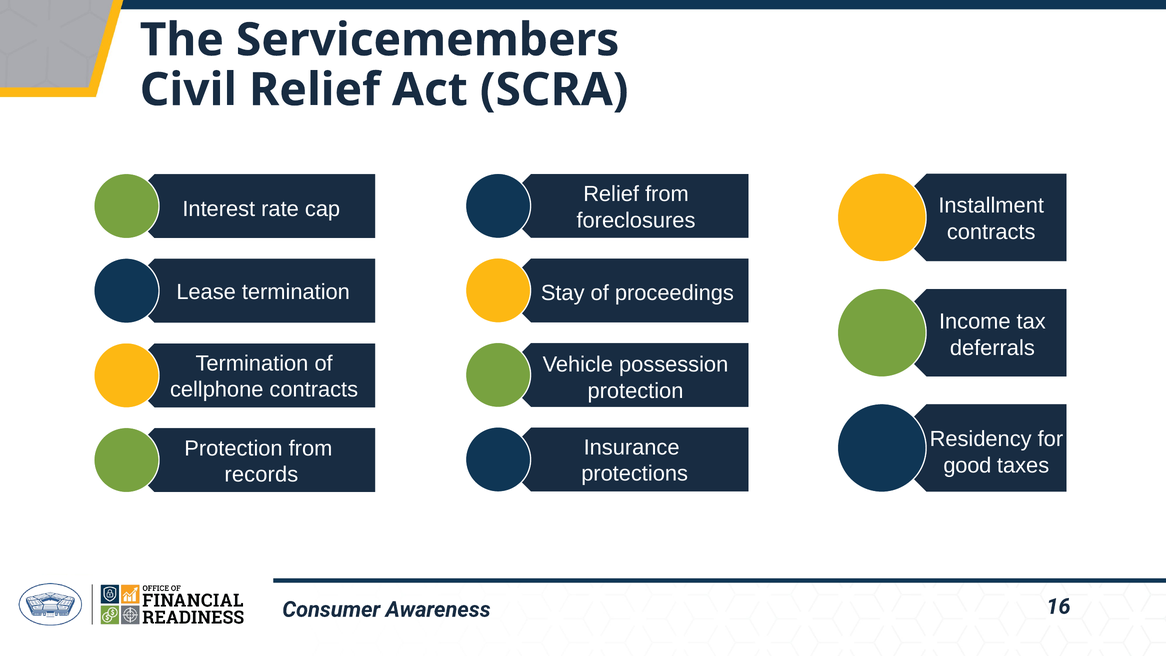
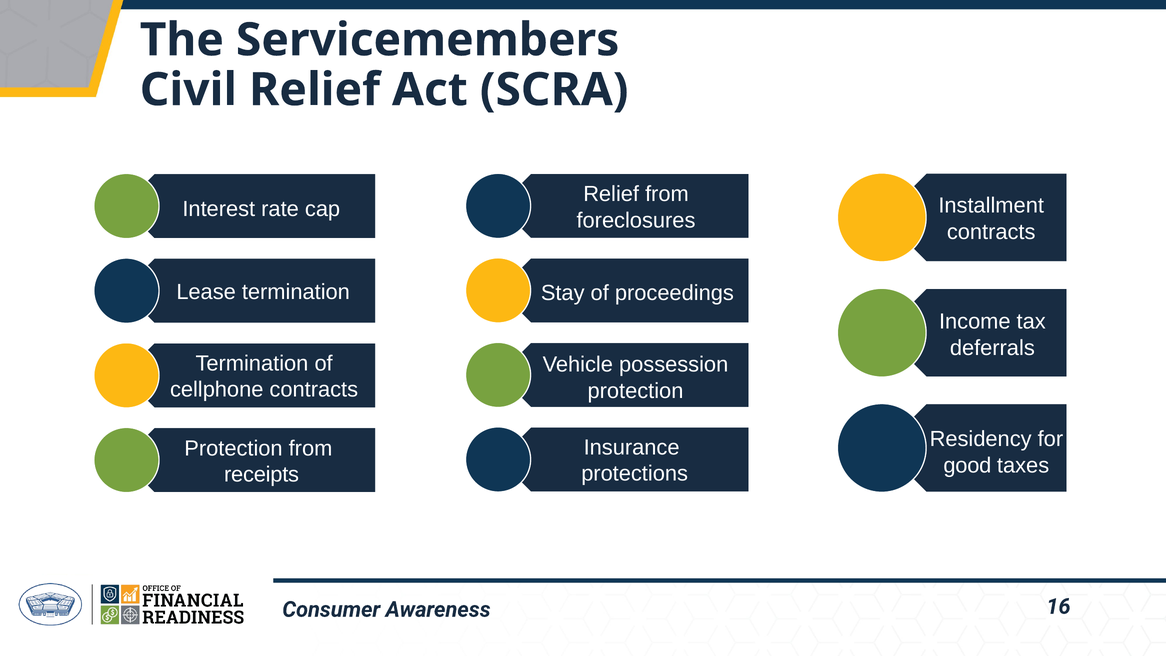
records: records -> receipts (262, 475)
